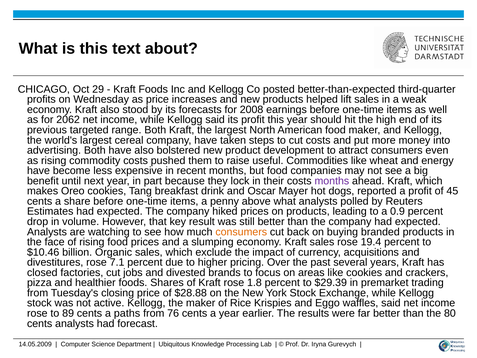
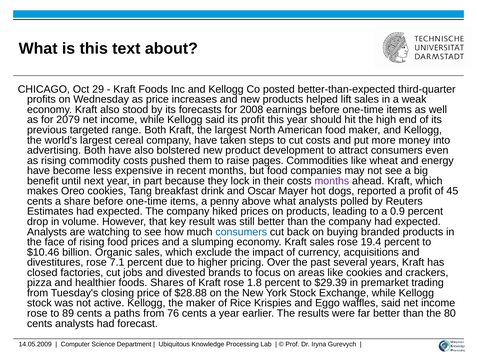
2062: 2062 -> 2079 (68, 120)
useful: useful -> pages (268, 160)
consumers colour: orange -> blue (241, 232)
